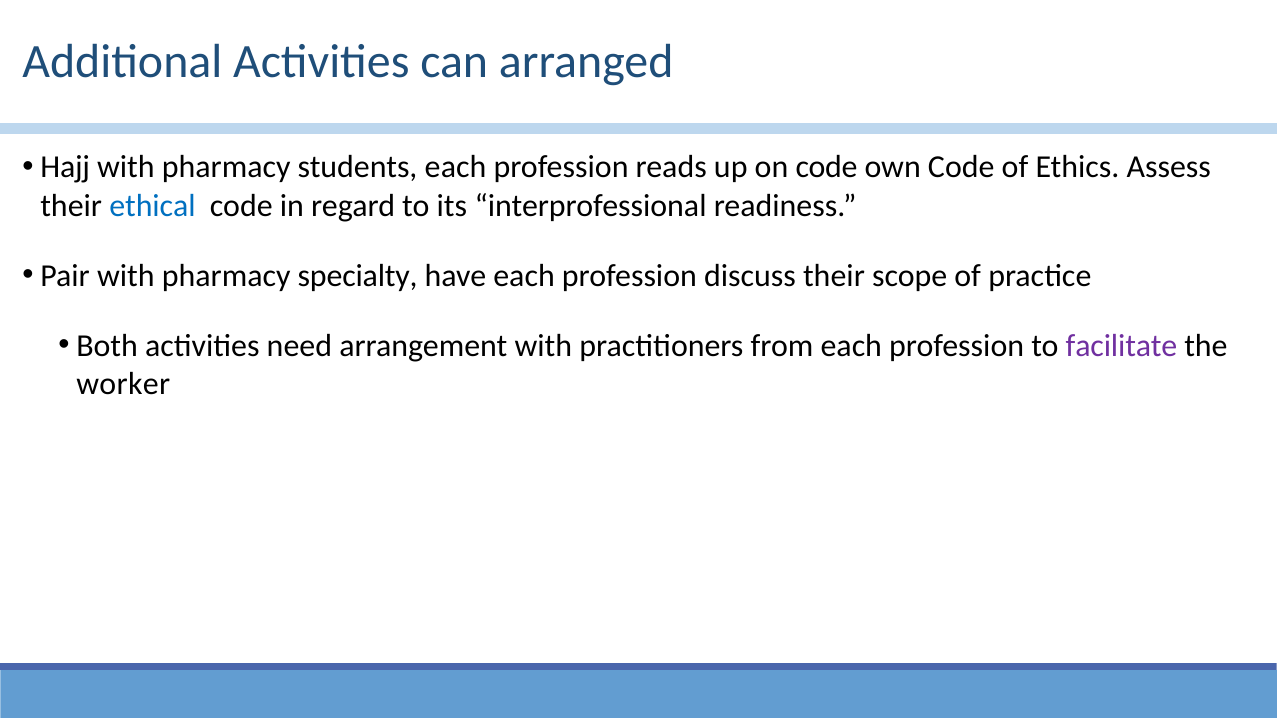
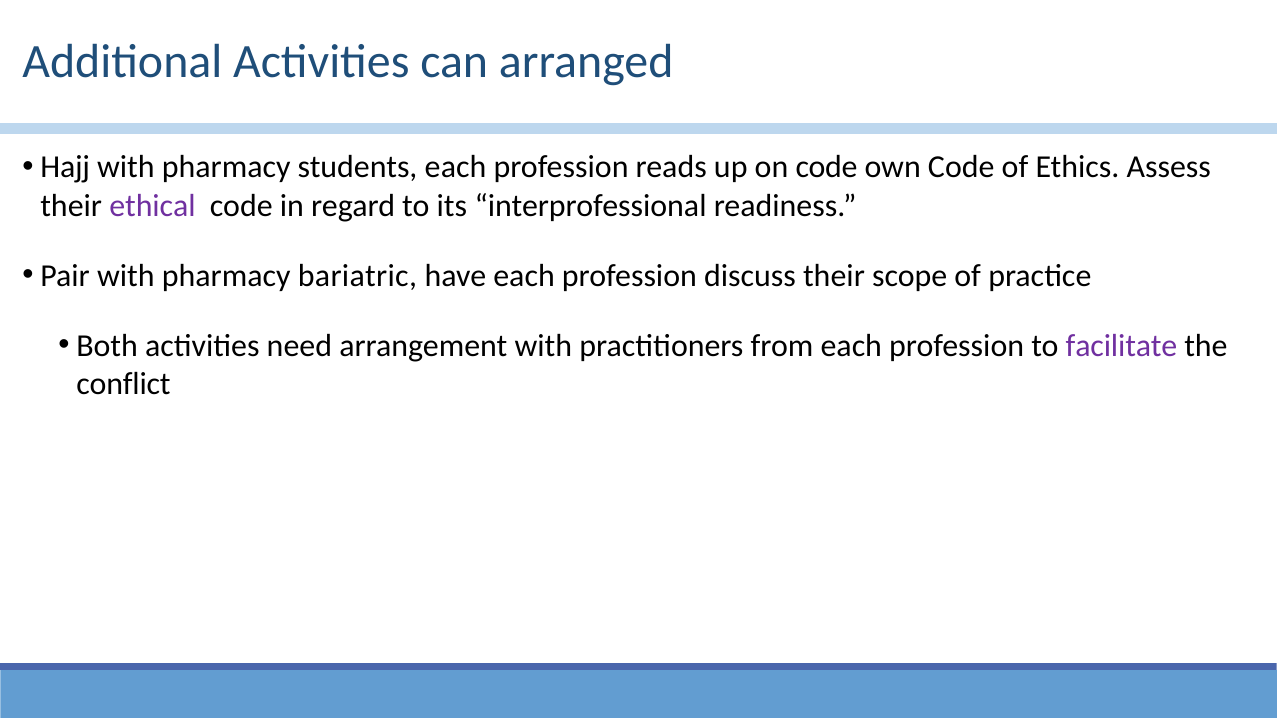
ethical colour: blue -> purple (153, 206)
specialty: specialty -> bariatric (357, 276)
worker: worker -> conflict (124, 385)
